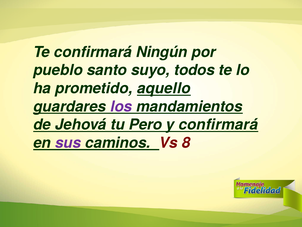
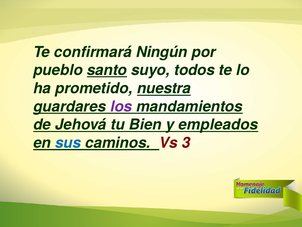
santo underline: none -> present (107, 70)
aquello: aquello -> nuestra (164, 88)
Pero: Pero -> Bien (145, 124)
y confirmará: confirmará -> empleados (218, 124)
sus colour: purple -> blue (68, 143)
8: 8 -> 3 (186, 143)
